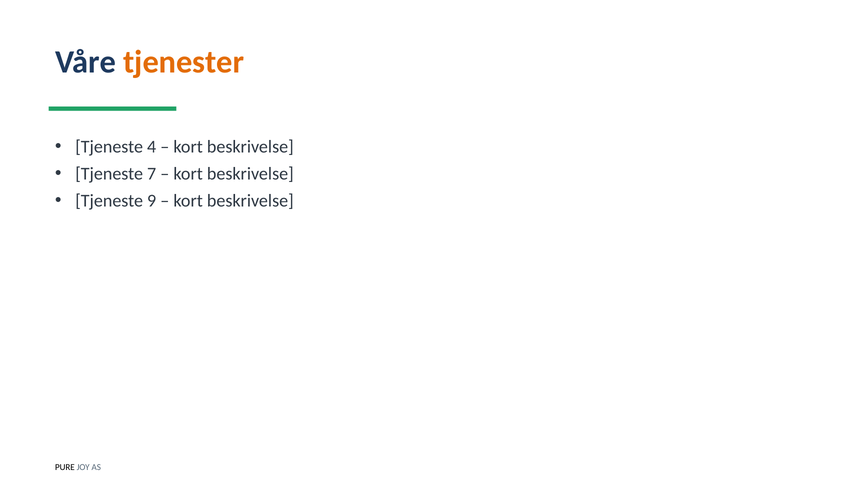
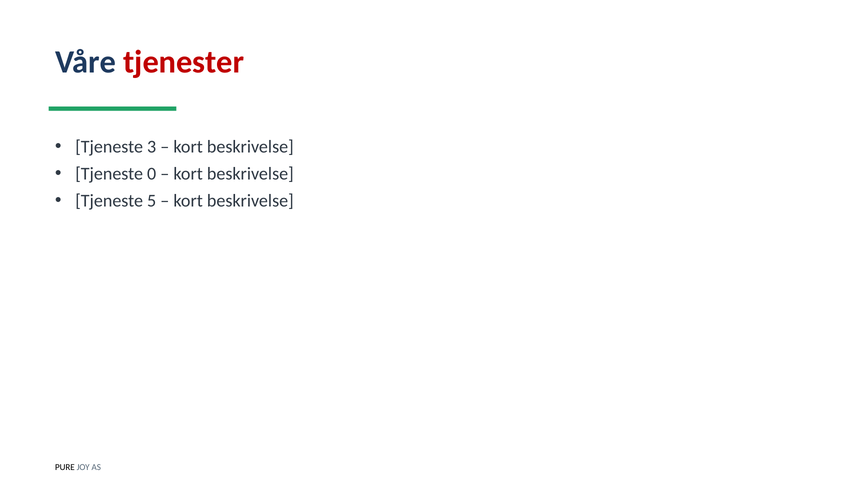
tjenester colour: orange -> red (184, 62)
4: 4 -> 3 (152, 147)
7: 7 -> 0 (152, 174)
9: 9 -> 5 (152, 201)
